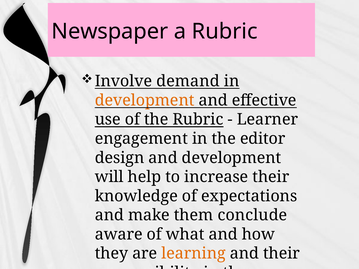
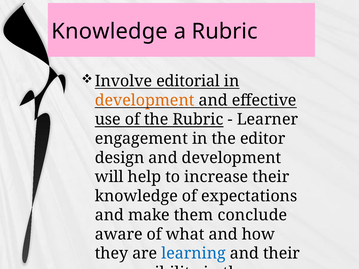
Newspaper: Newspaper -> Knowledge (110, 31)
demand: demand -> editorial (188, 81)
learning colour: orange -> blue (194, 254)
